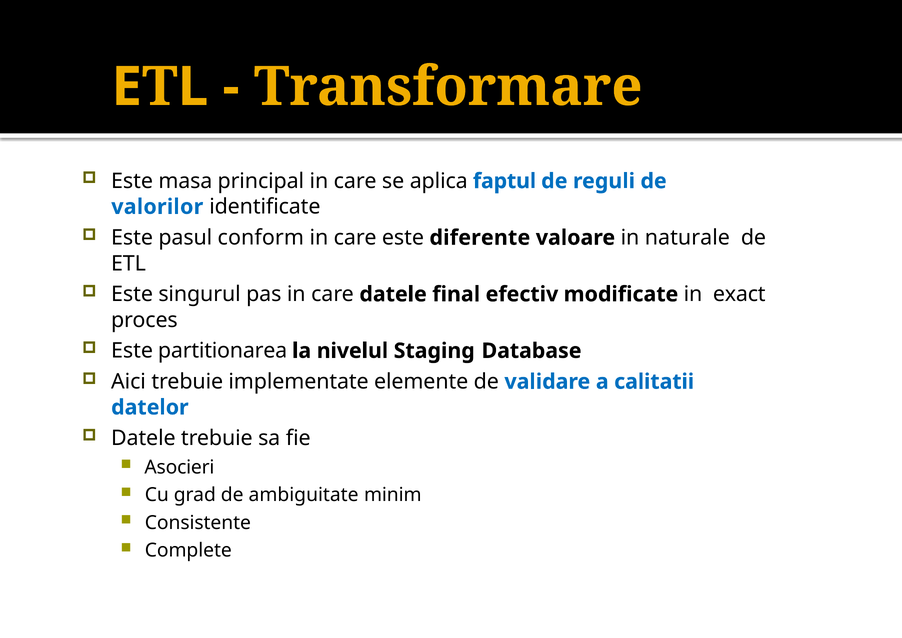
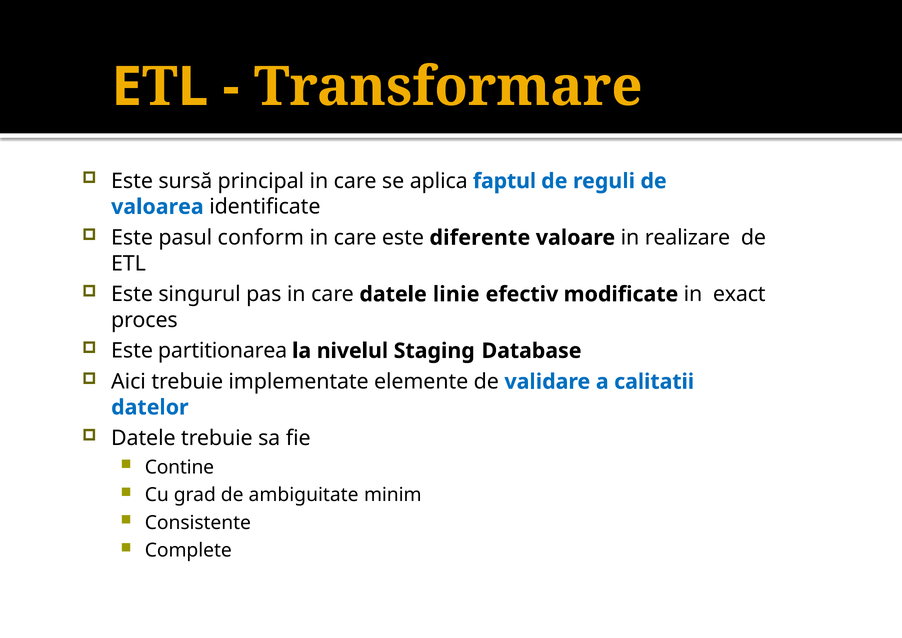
masa: masa -> sursă (185, 181)
valorilor: valorilor -> valoarea (157, 207)
naturale: naturale -> realizare (688, 238)
final: final -> linie (456, 294)
Asocieri: Asocieri -> Contine (179, 467)
